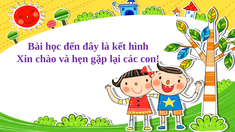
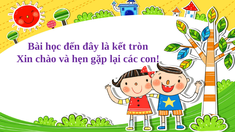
hình: hình -> tròn (138, 46)
